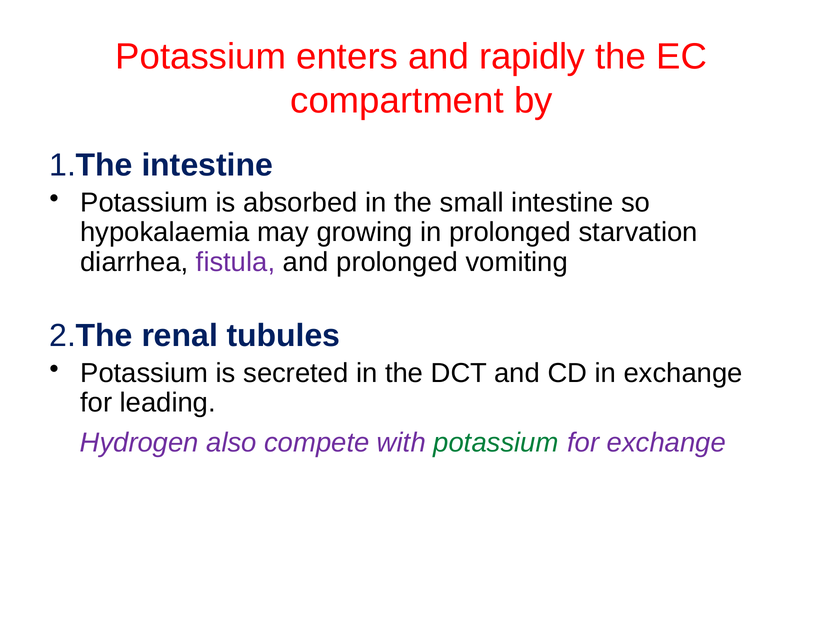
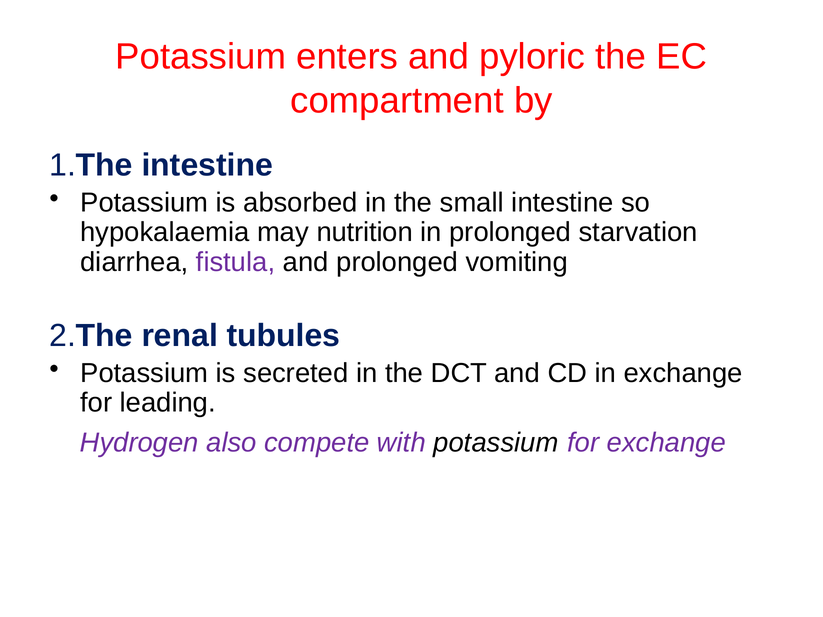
rapidly: rapidly -> pyloric (532, 57)
growing: growing -> nutrition (365, 232)
potassium colour: green -> black (496, 443)
